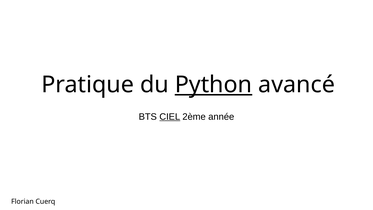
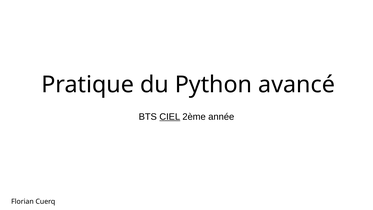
Python underline: present -> none (213, 85)
